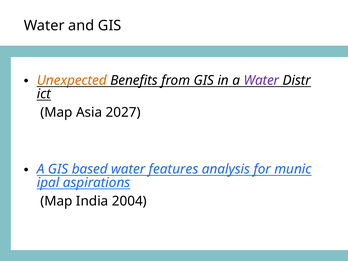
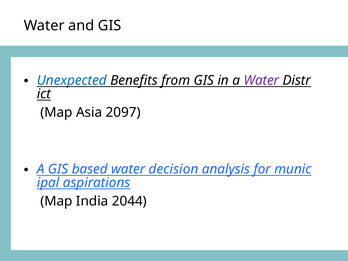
Unexpected colour: orange -> blue (72, 80)
2027: 2027 -> 2097 (123, 112)
features: features -> decision (174, 169)
2004: 2004 -> 2044 (129, 201)
